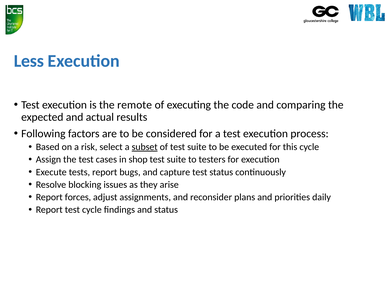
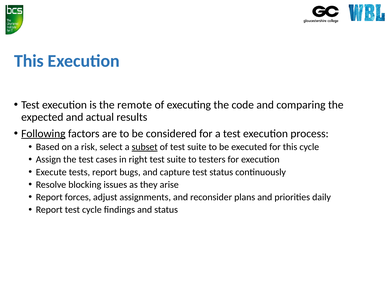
Less: Less -> This (29, 61)
Following underline: none -> present (43, 134)
shop: shop -> right (138, 160)
